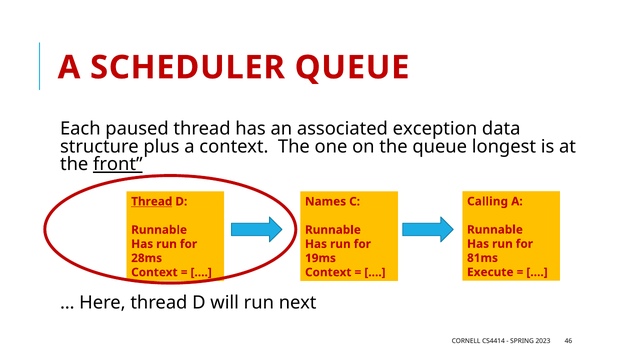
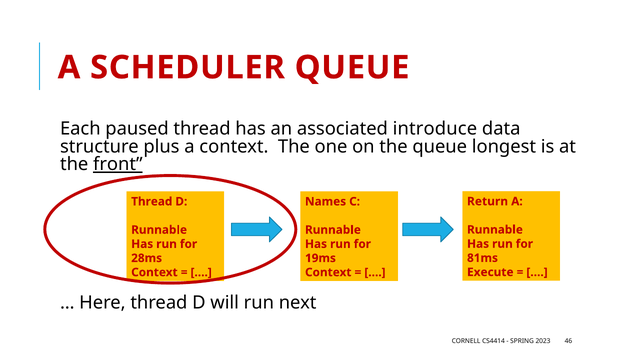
exception: exception -> introduce (435, 129)
Calling: Calling -> Return (488, 202)
Thread underline: present -> none (152, 202)
